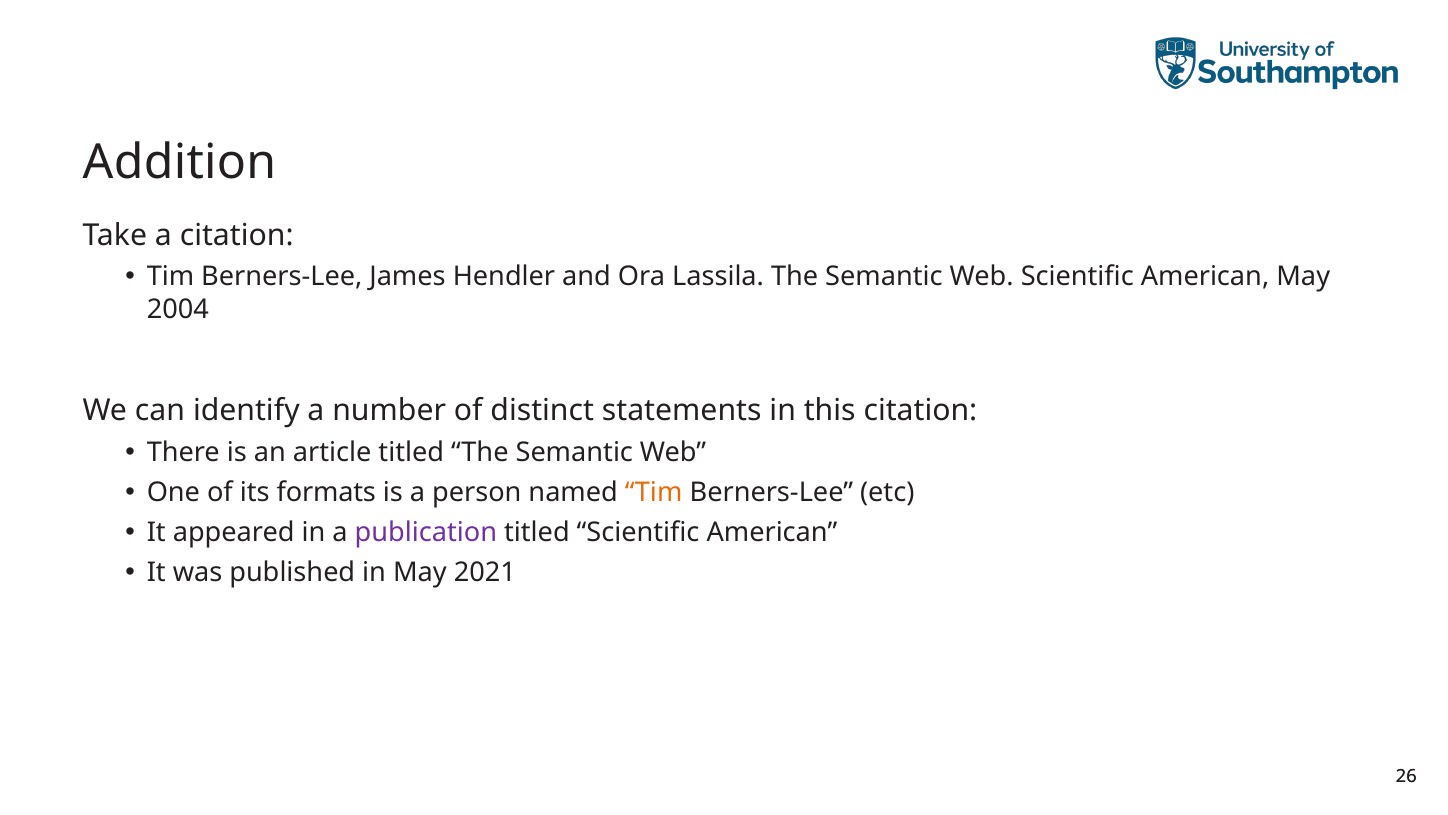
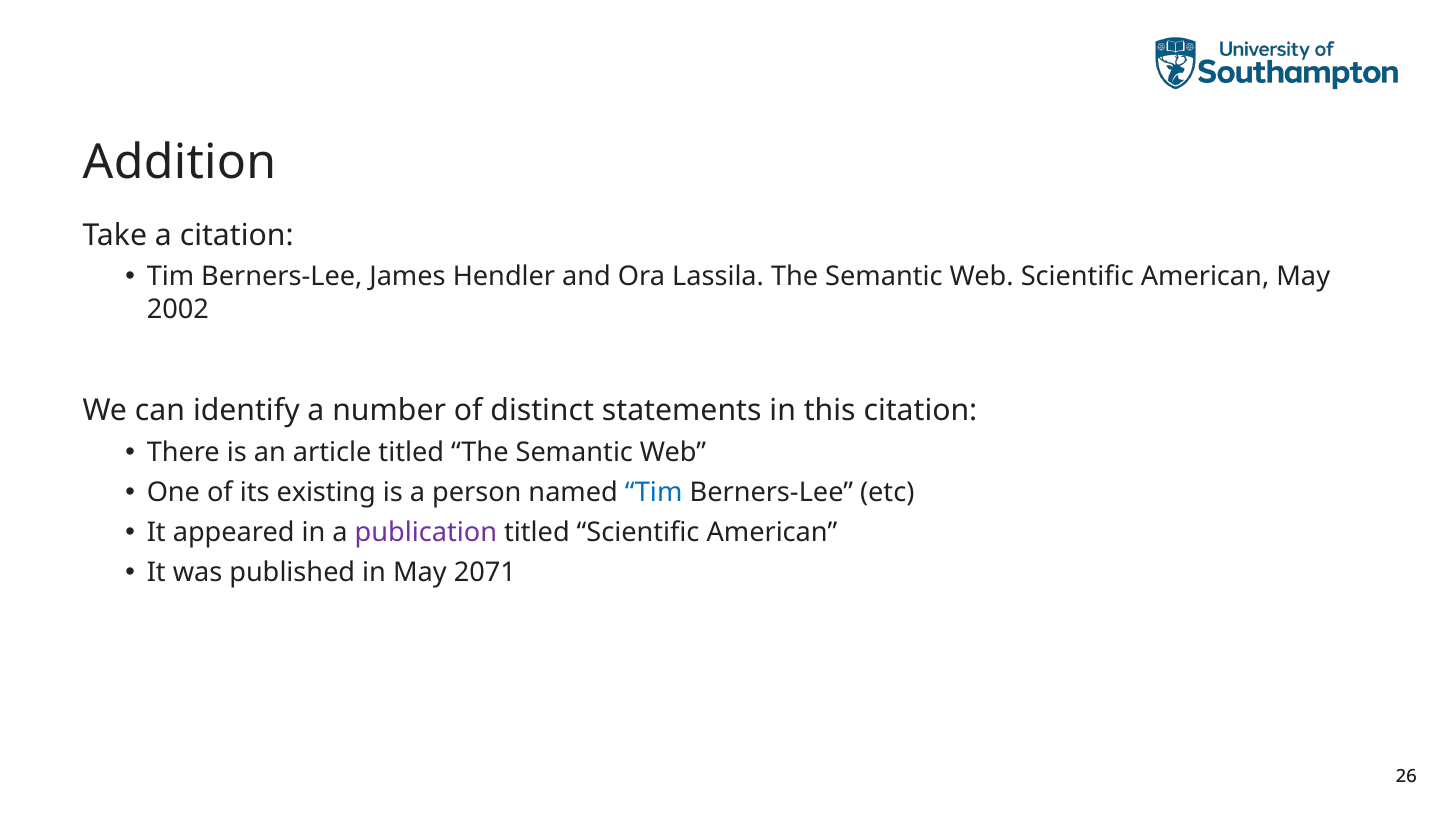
2004: 2004 -> 2002 (178, 309)
formats: formats -> existing (326, 492)
Tim colour: orange -> blue (654, 492)
2021: 2021 -> 2071 (485, 573)
